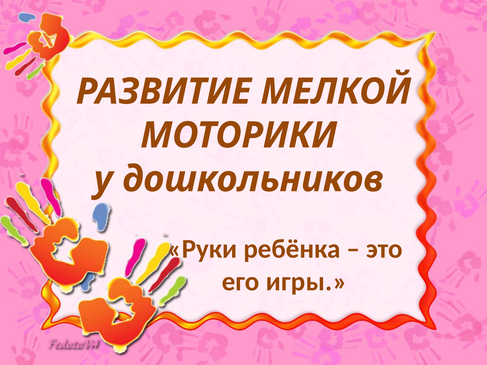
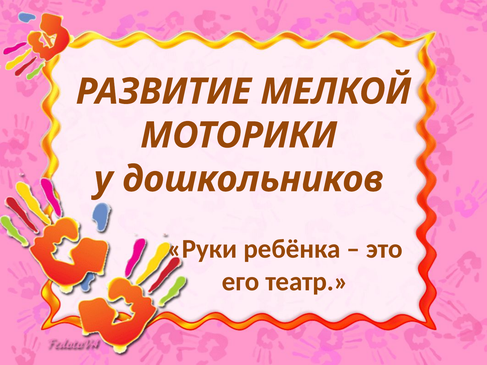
игры: игры -> театр (307, 282)
